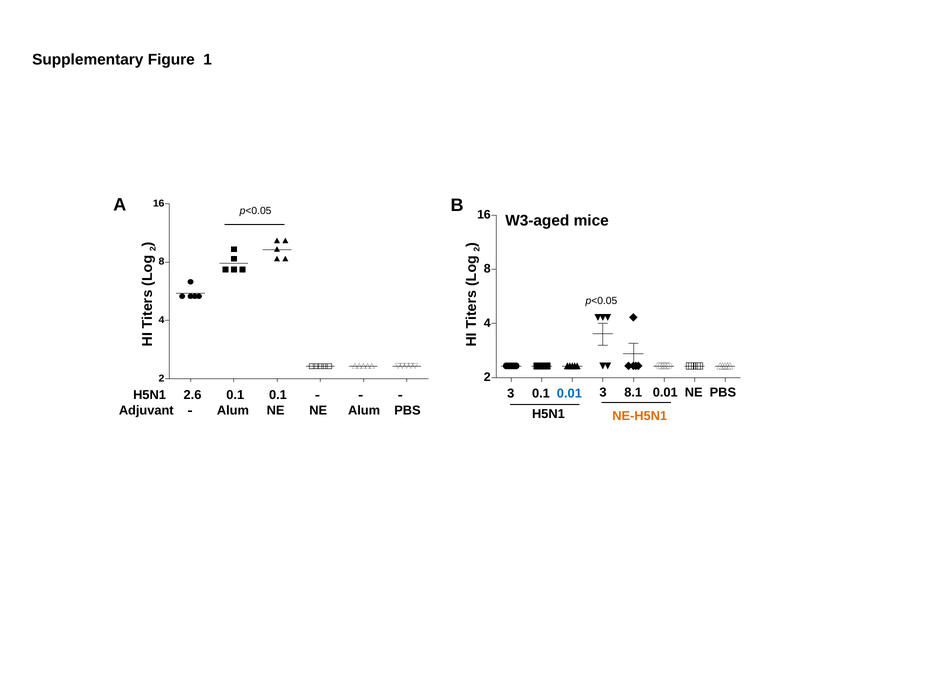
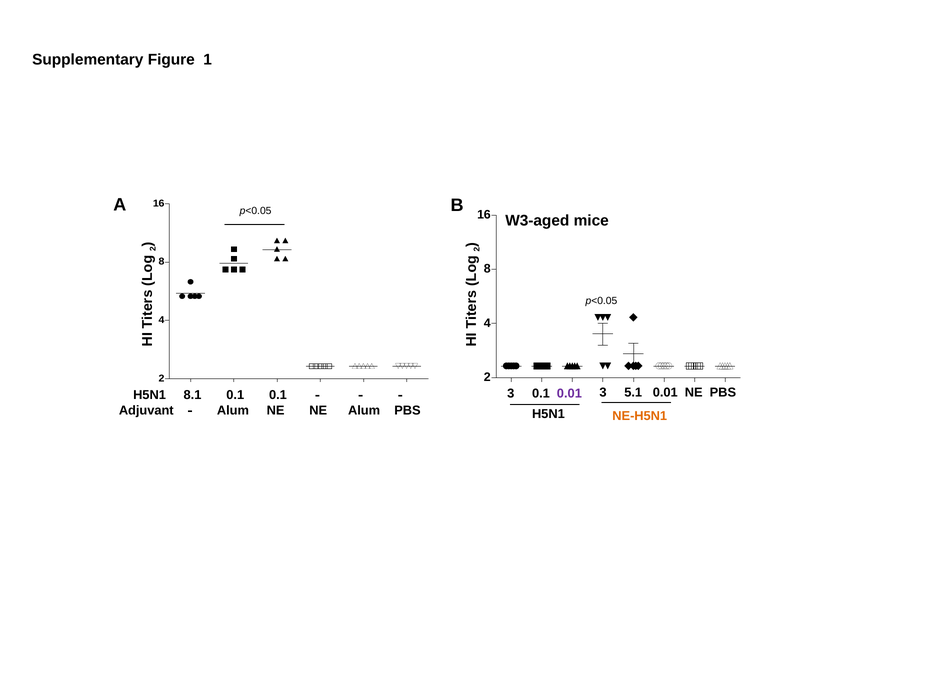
0.01 colour: blue -> purple (569, 393)
8.1: 8.1 -> 5.1 (633, 392)
2.6: 2.6 -> 8.1 (193, 395)
